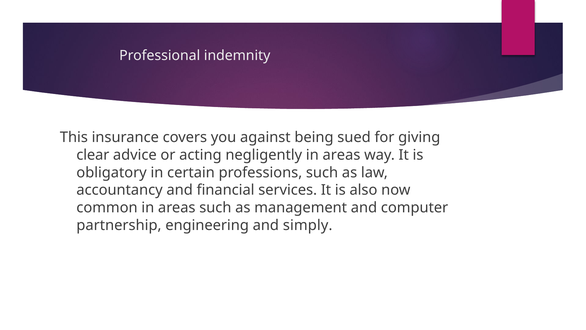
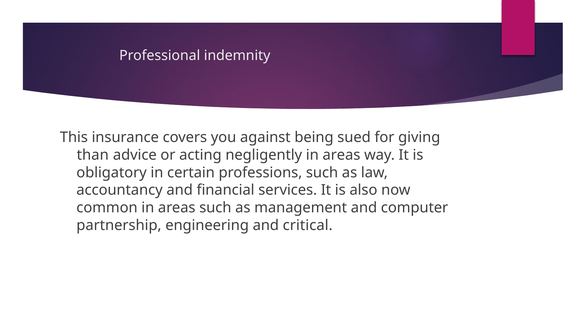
clear: clear -> than (93, 155)
simply: simply -> critical (308, 225)
